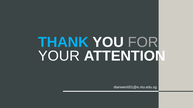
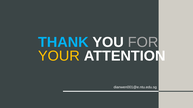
YOUR colour: white -> yellow (59, 56)
